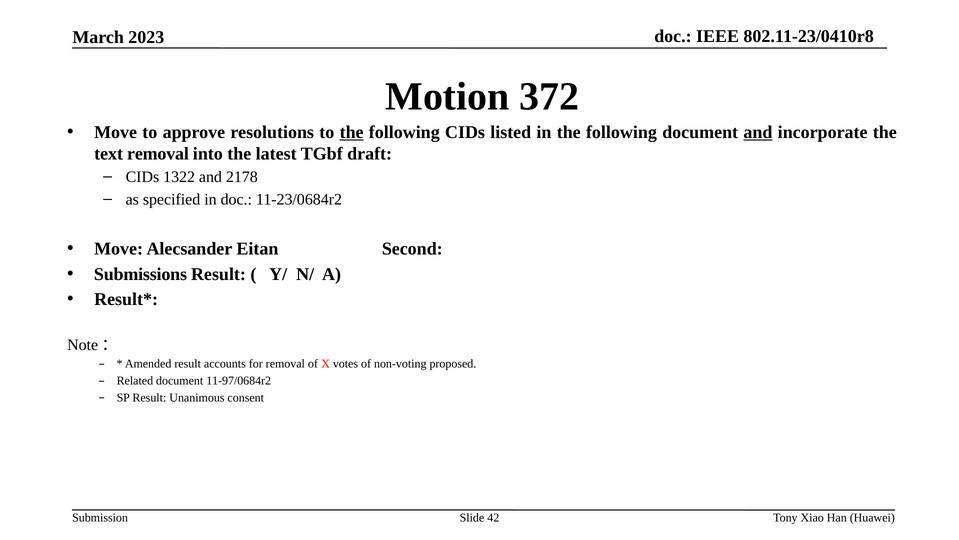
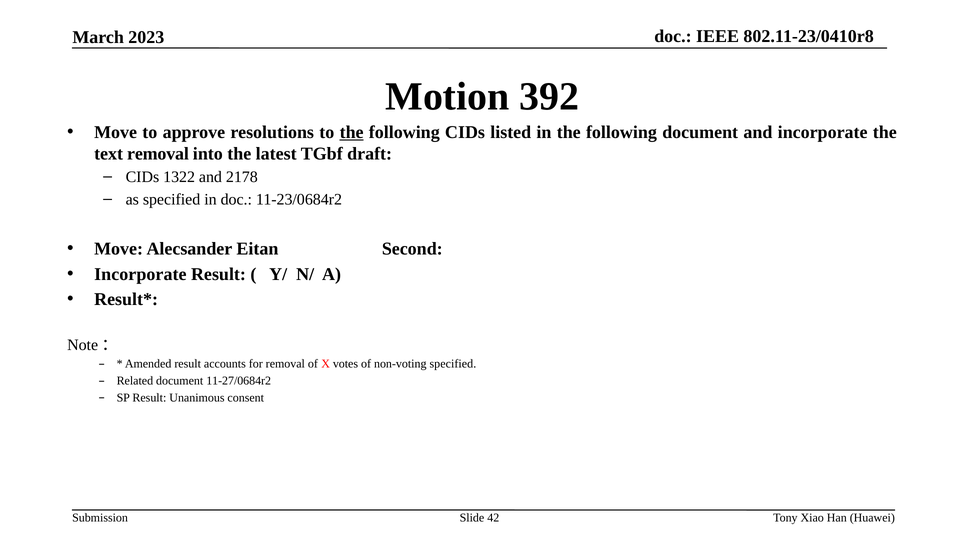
372: 372 -> 392 (549, 96)
and underline: present -> none (758, 132)
Submissions: Submissions -> Incorporate (140, 274)
non-voting proposed: proposed -> specified (453, 364)
11-97/0684r2: 11-97/0684r2 -> 11-27/0684r2 (239, 380)
